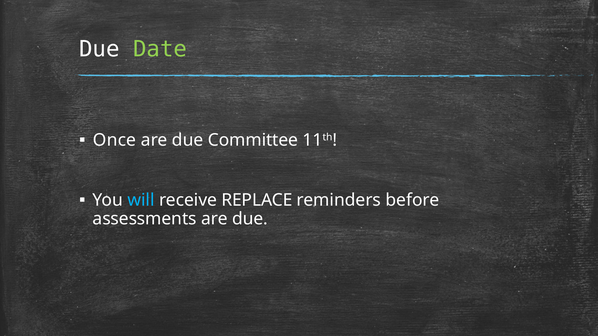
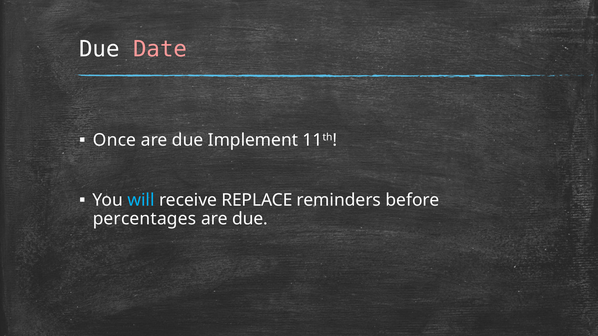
Date colour: light green -> pink (160, 49)
Committee: Committee -> Implement (253, 140)
assessments: assessments -> percentages (144, 219)
